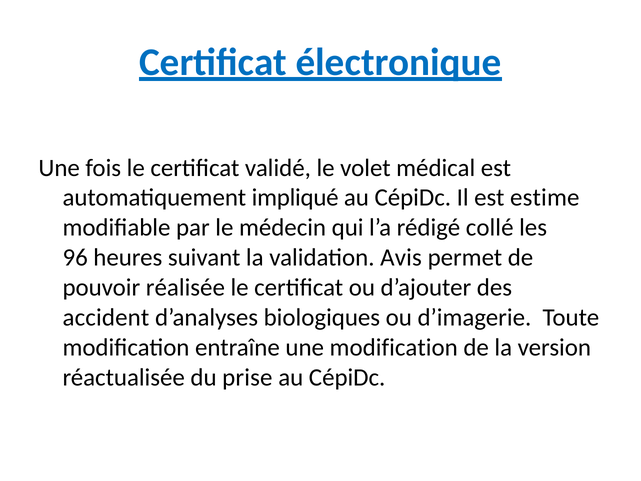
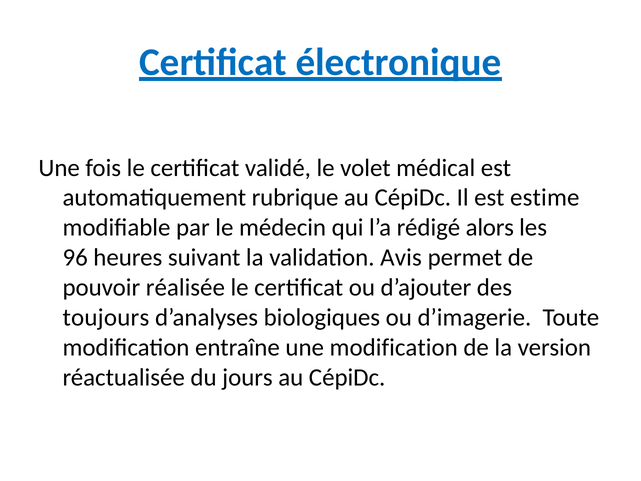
impliqué: impliqué -> rubrique (295, 198)
collé: collé -> alors (490, 228)
accident: accident -> toujours (106, 317)
prise: prise -> jours (247, 377)
